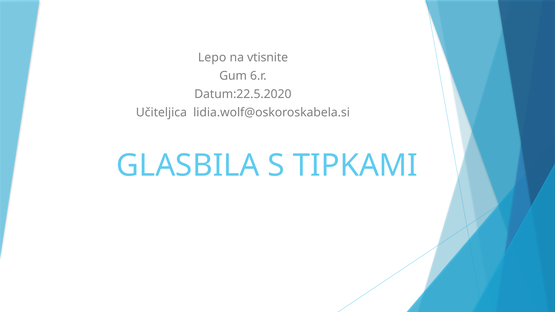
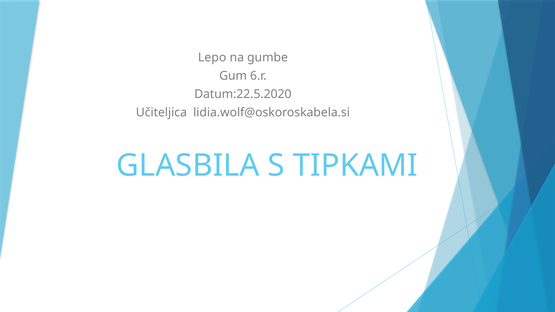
vtisnite: vtisnite -> gumbe (268, 57)
